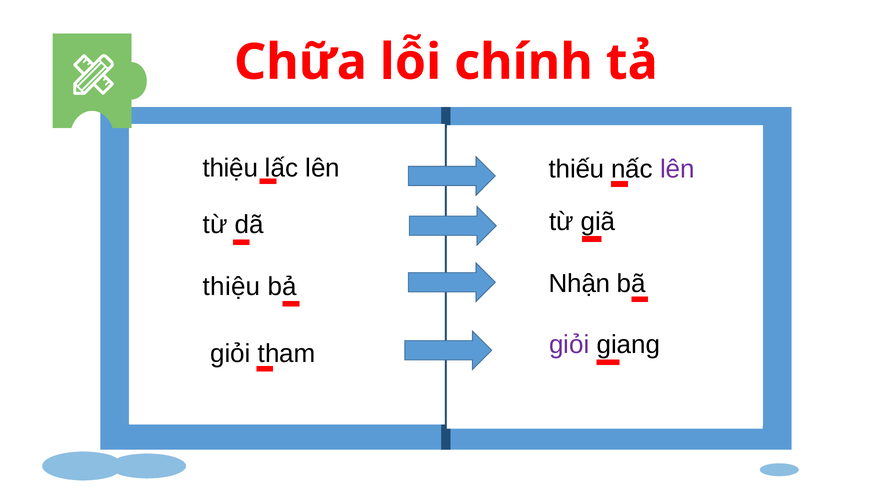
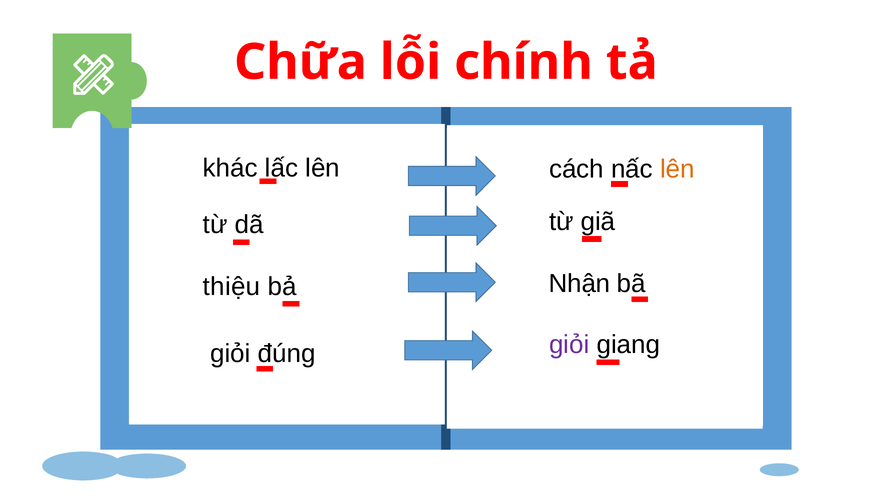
thiệu: thiệu -> khác (230, 168)
thiếu: thiếu -> cách (576, 169)
lên colour: purple -> orange (677, 169)
tham: tham -> đúng (287, 353)
